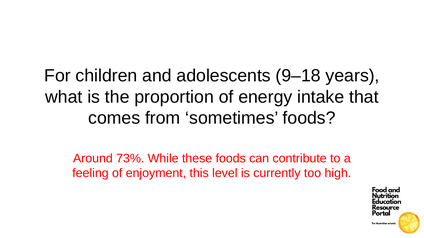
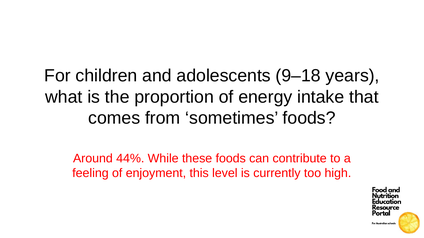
73%: 73% -> 44% (130, 159)
